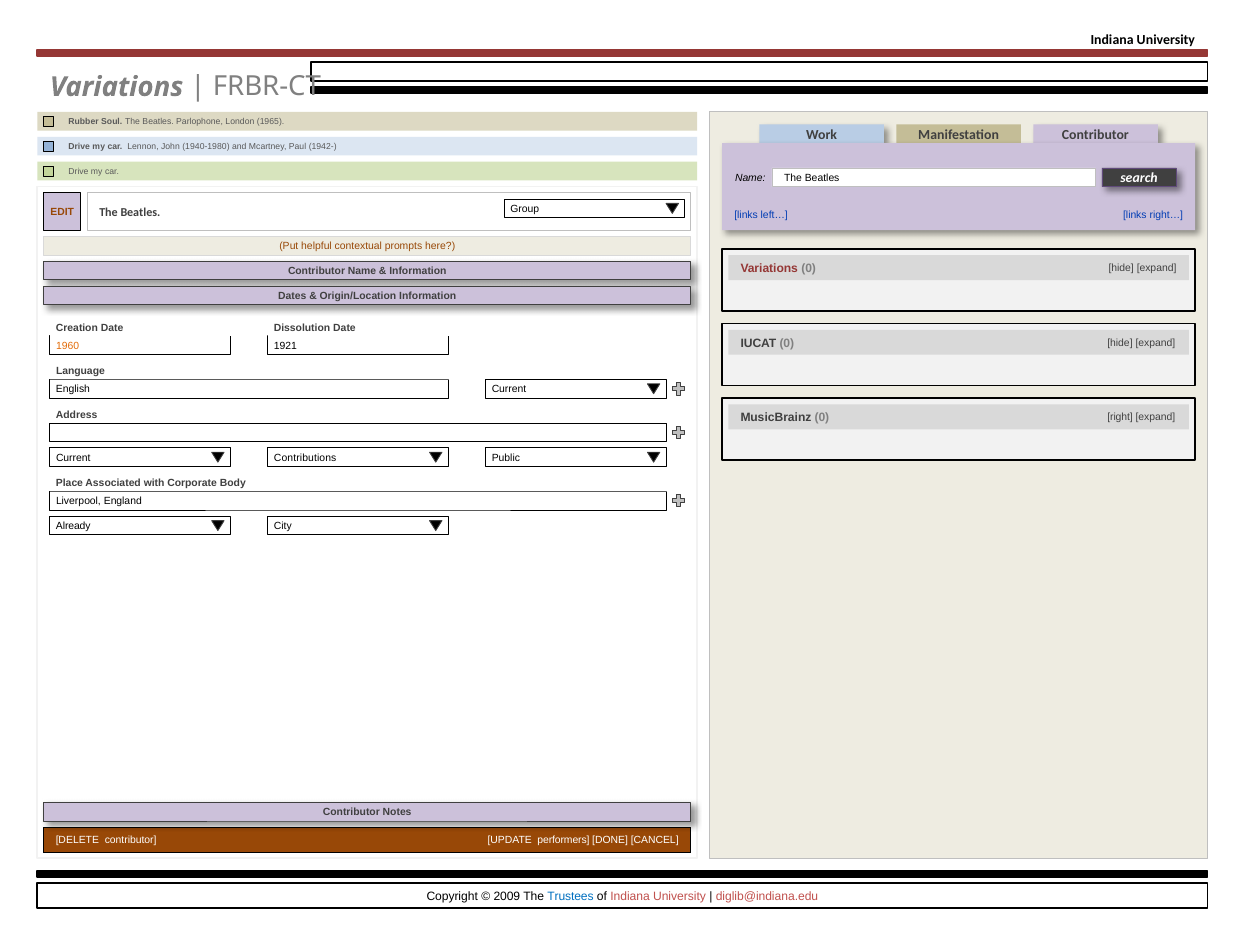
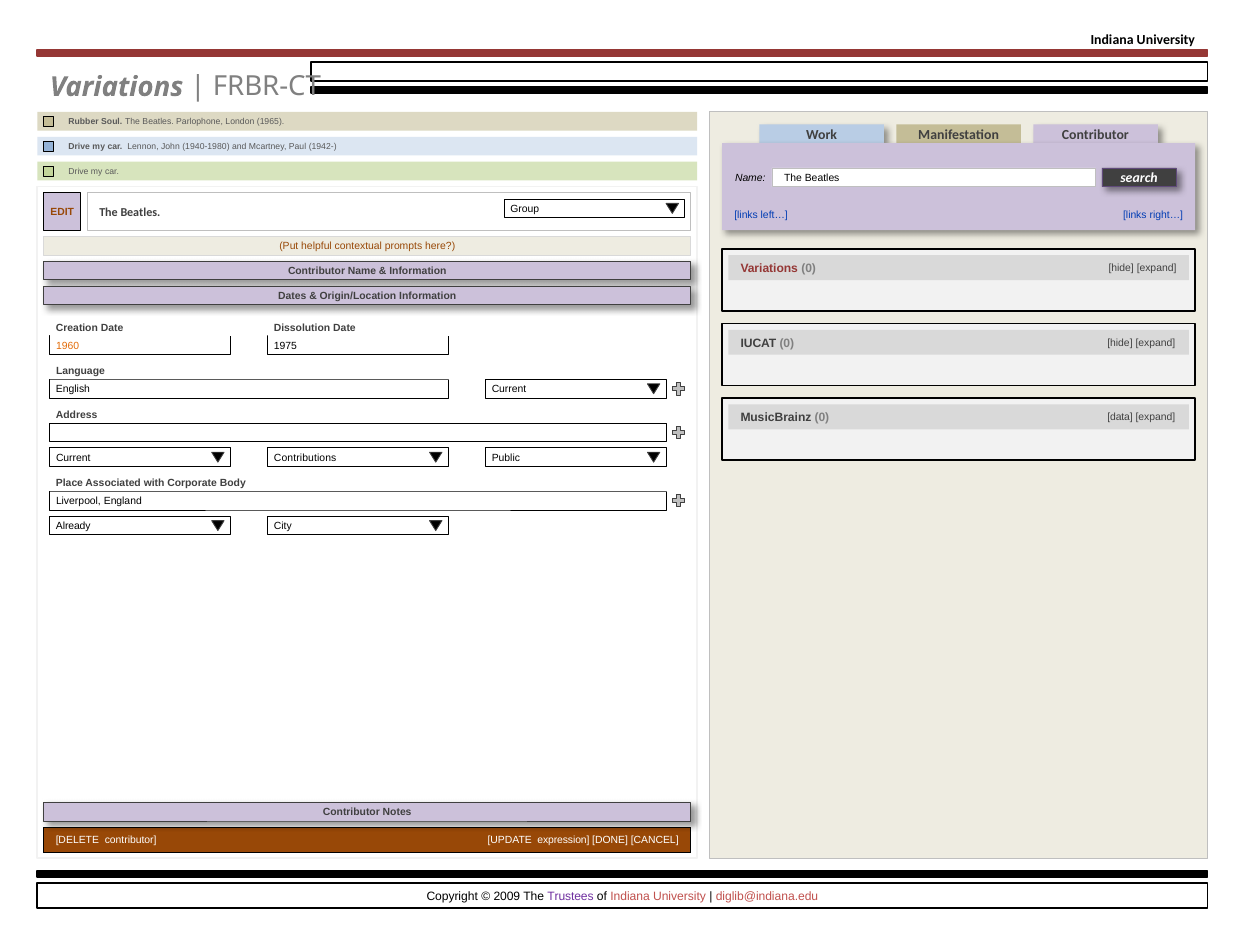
1921: 1921 -> 1975 (285, 346)
0 right: right -> data (1120, 418)
performers: performers -> expression (563, 841)
Trustees colour: blue -> purple (570, 897)
